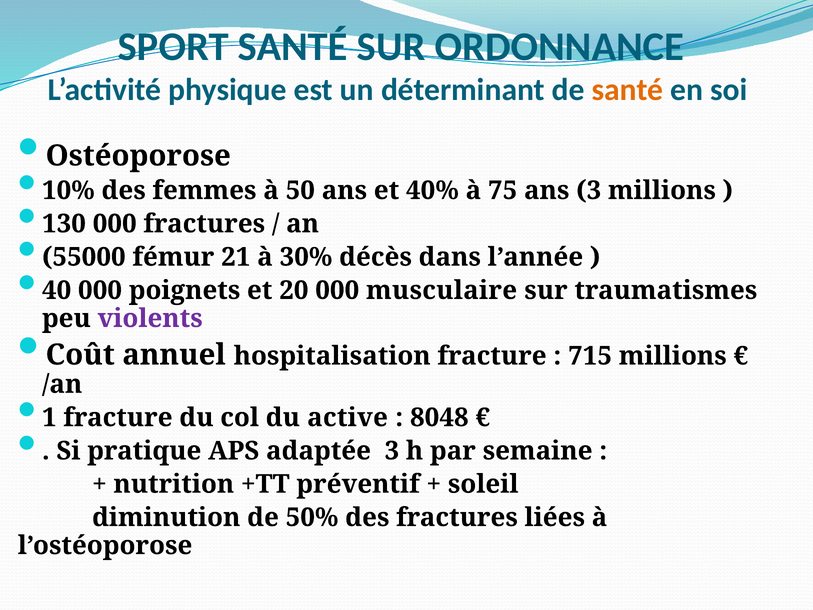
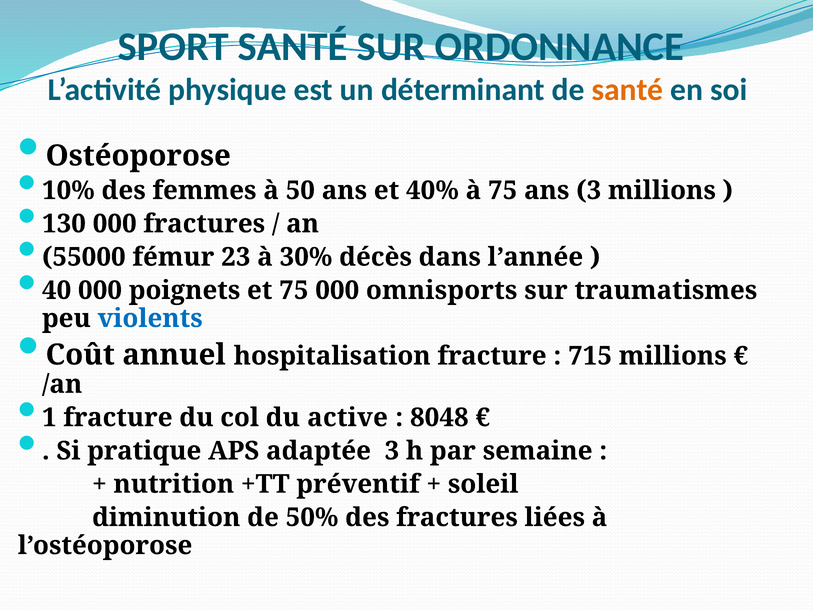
21: 21 -> 23 (236, 257)
et 20: 20 -> 75 (294, 290)
musculaire: musculaire -> omnisports (442, 290)
violents colour: purple -> blue (150, 318)
